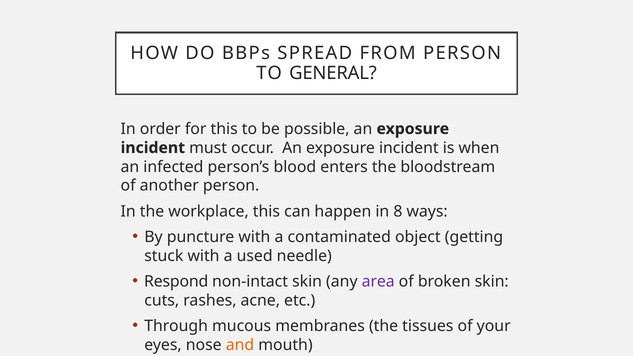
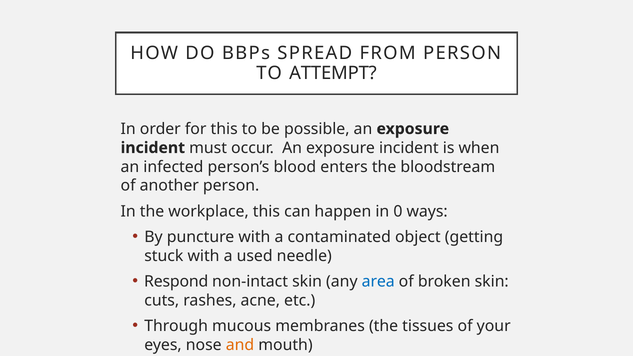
GENERAL: GENERAL -> ATTEMPT (333, 73)
8: 8 -> 0 (398, 211)
area colour: purple -> blue (378, 282)
